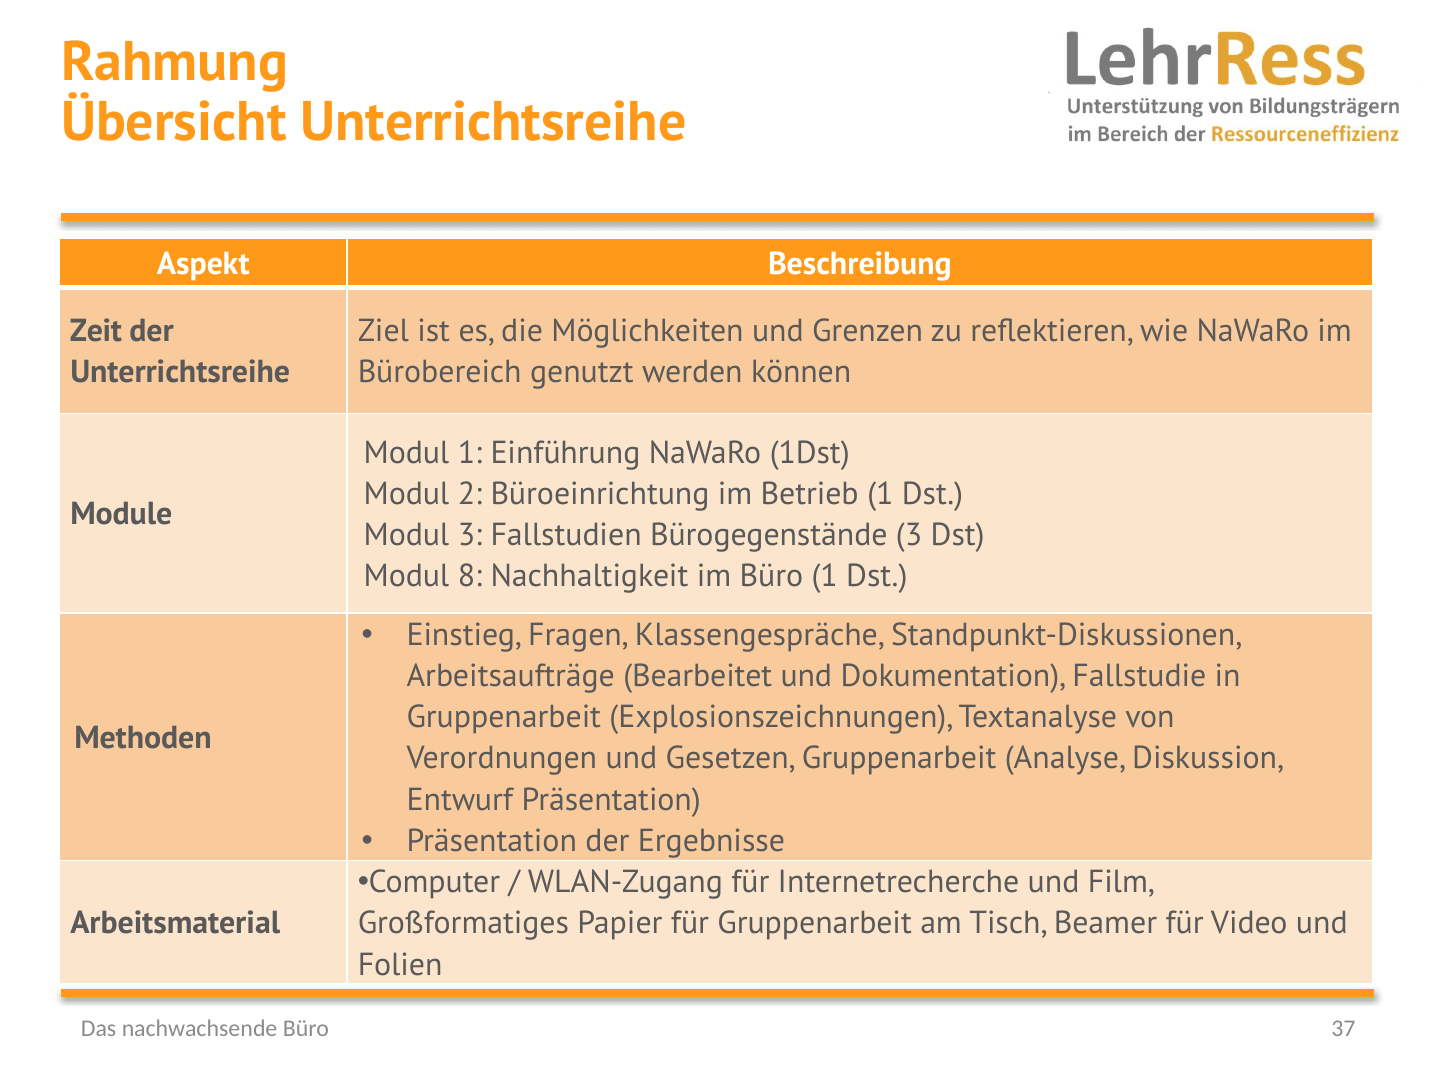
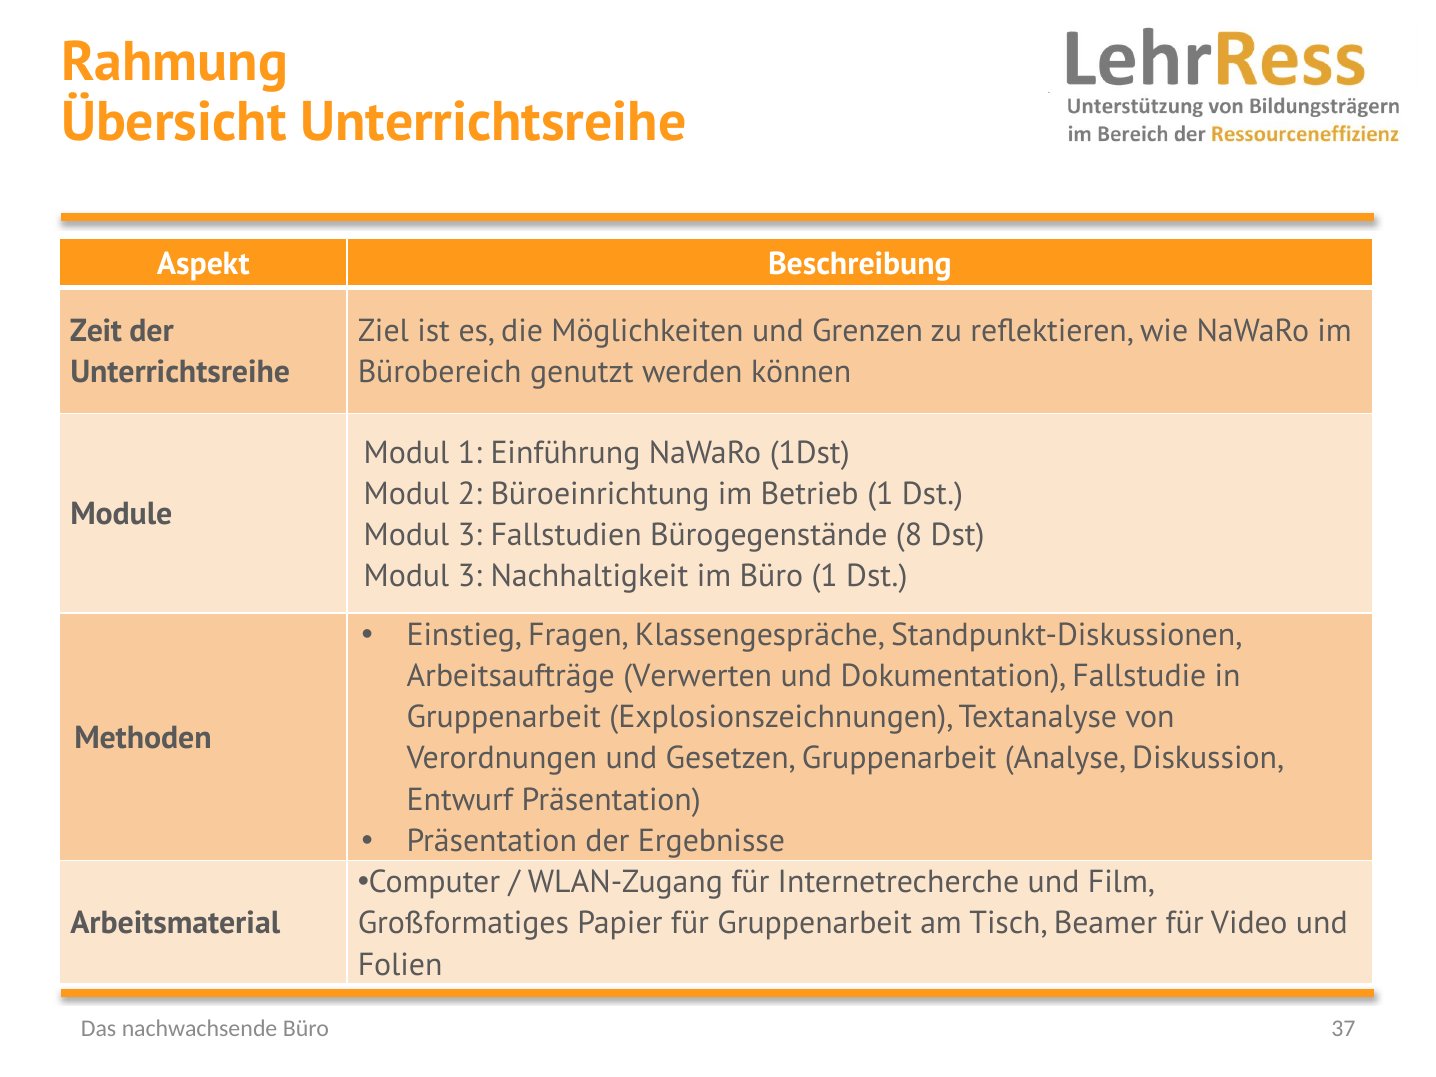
Bürogegenstände 3: 3 -> 8 (909, 535)
8: 8 -> 3 (470, 576)
Bearbeitet: Bearbeitet -> Verwerten (698, 676)
